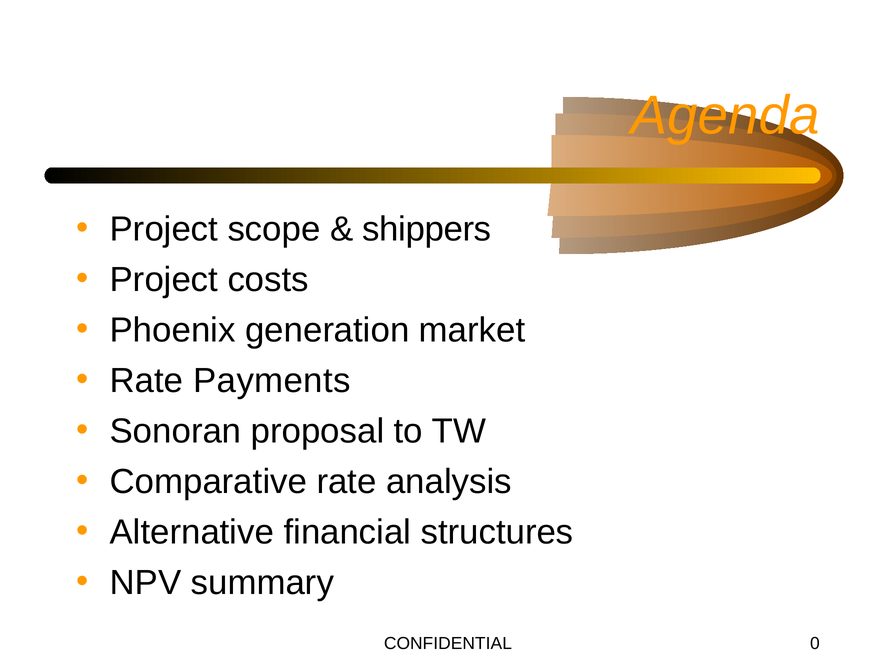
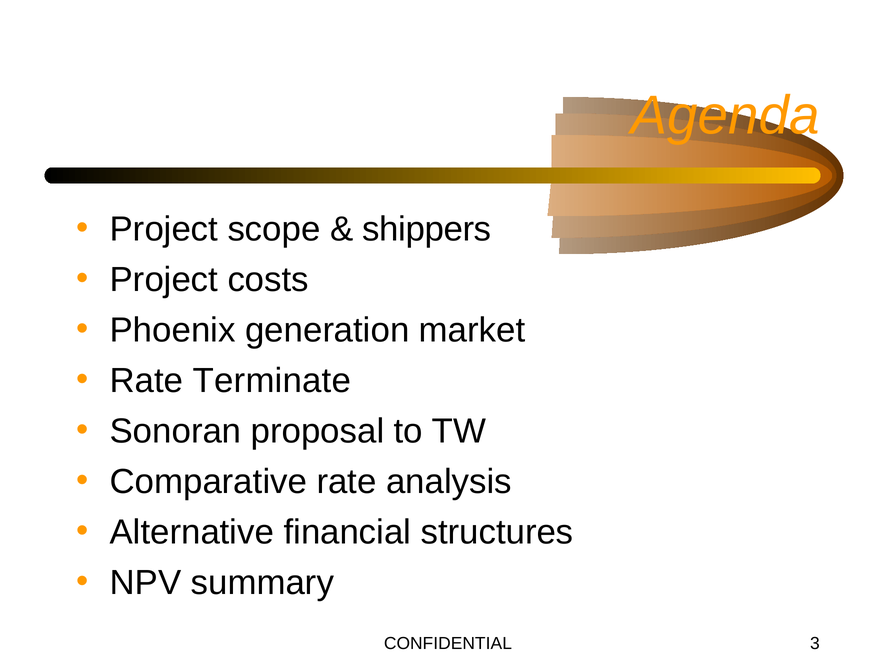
Payments: Payments -> Terminate (272, 381)
0: 0 -> 3 (815, 643)
